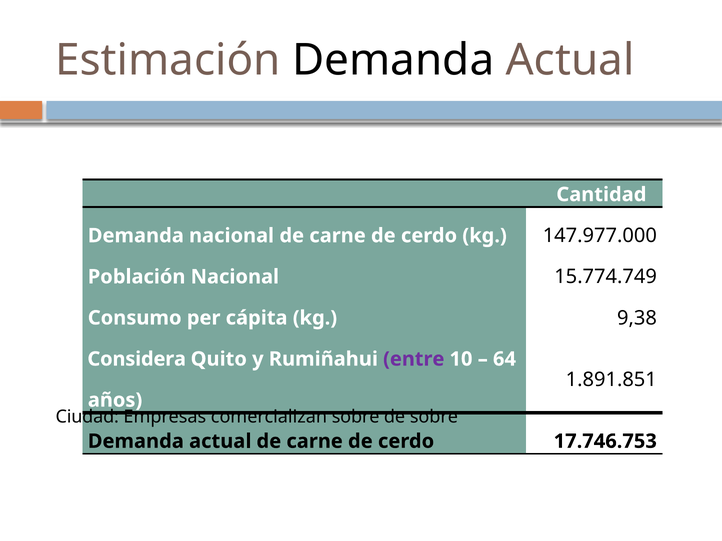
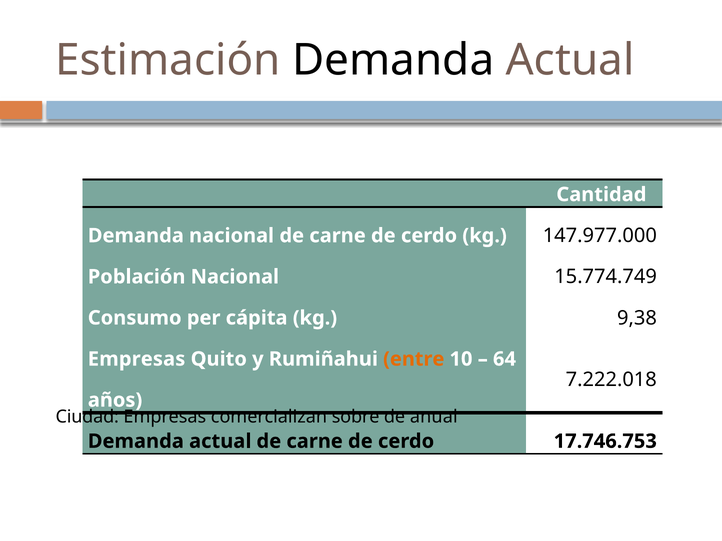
Considera: Considera -> Empresas (137, 359)
entre colour: purple -> orange (414, 359)
1.891.851: 1.891.851 -> 7.222.018 (611, 380)
de sobre: sobre -> anual (434, 417)
